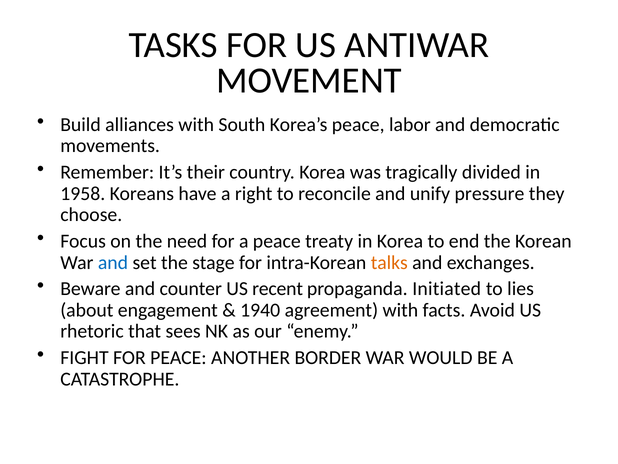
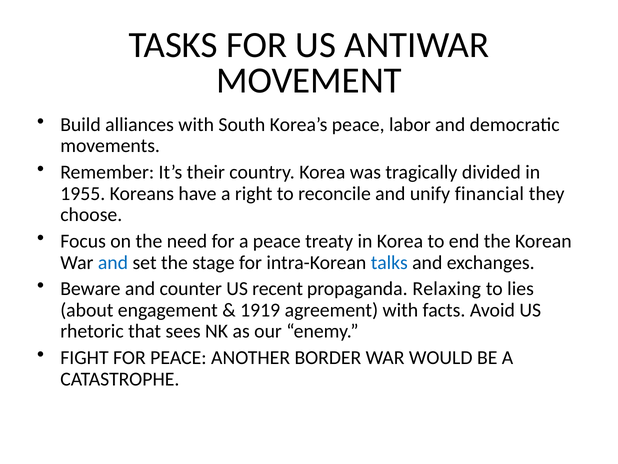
1958: 1958 -> 1955 (83, 193)
pressure: pressure -> financial (489, 193)
talks colour: orange -> blue (389, 262)
Initiated: Initiated -> Relaxing (447, 288)
1940: 1940 -> 1919 (260, 310)
